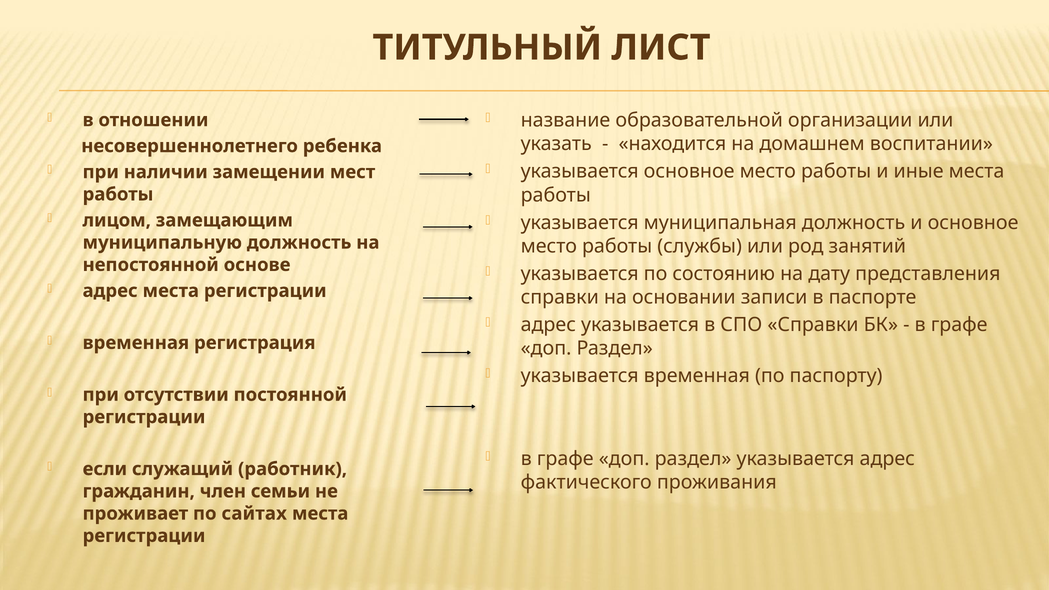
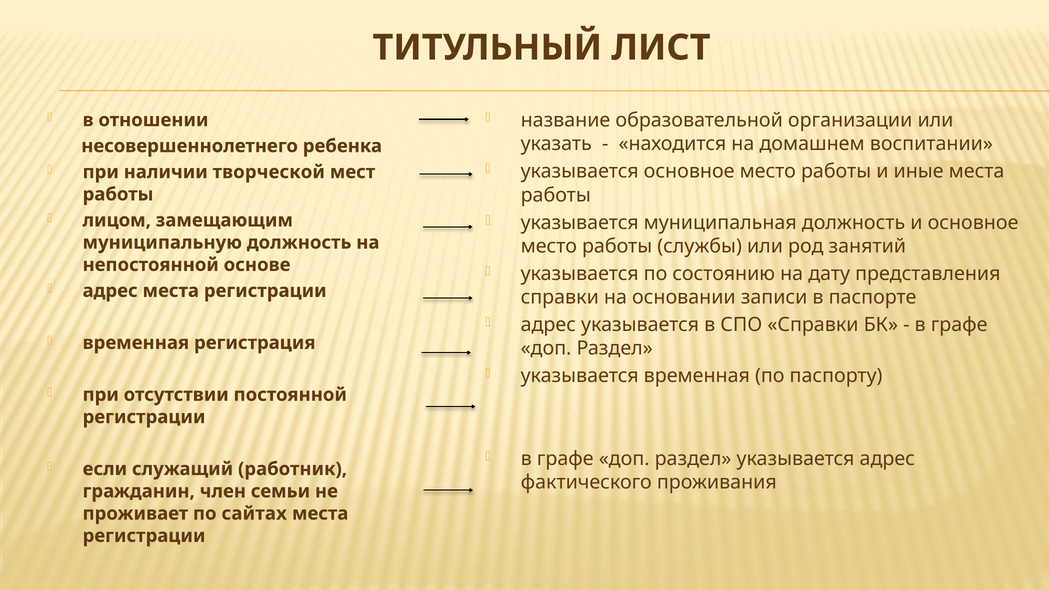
замещении: замещении -> творческой (269, 172)
